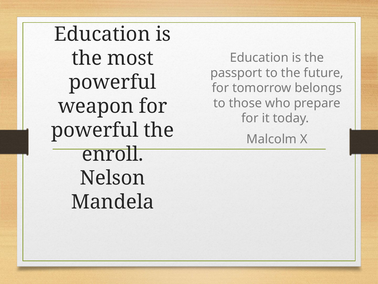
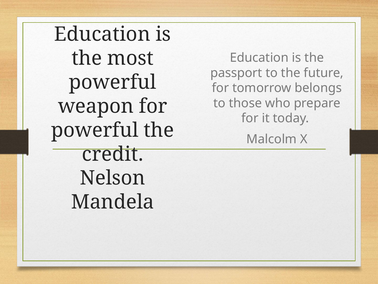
enroll: enroll -> credit (113, 154)
